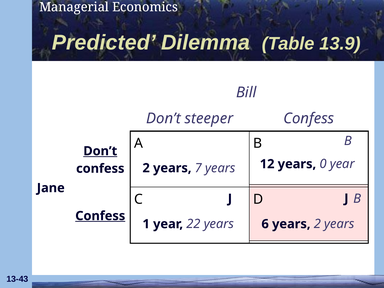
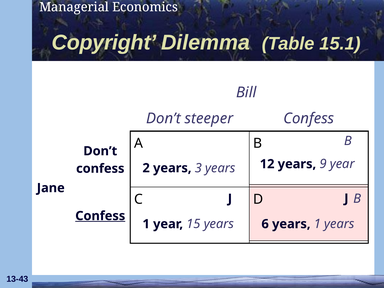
Predicted: Predicted -> Copyright (104, 42)
13.9: 13.9 -> 15.1 (340, 44)
Don’t underline: present -> none (100, 151)
0: 0 -> 9 (323, 164)
7: 7 -> 3 (198, 168)
22: 22 -> 15 (193, 224)
years 2: 2 -> 1 (317, 224)
